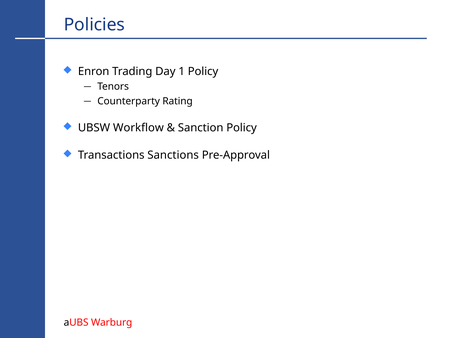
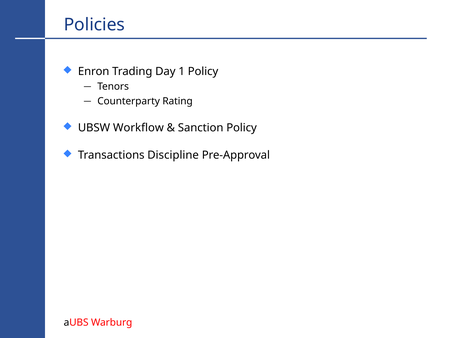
Sanctions: Sanctions -> Discipline (173, 155)
